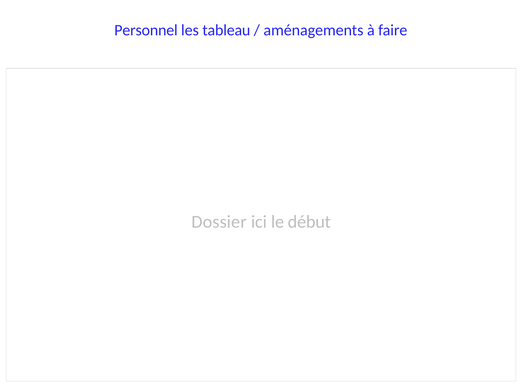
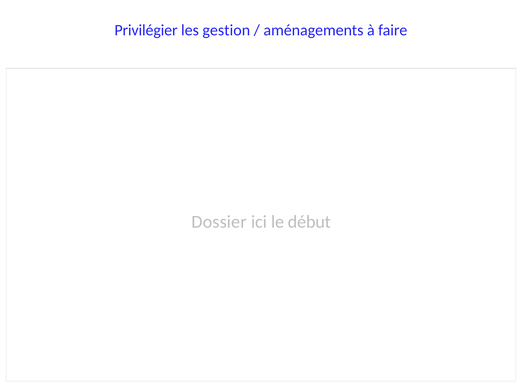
Personnel: Personnel -> Privilégier (146, 30)
tableau: tableau -> gestion (226, 30)
